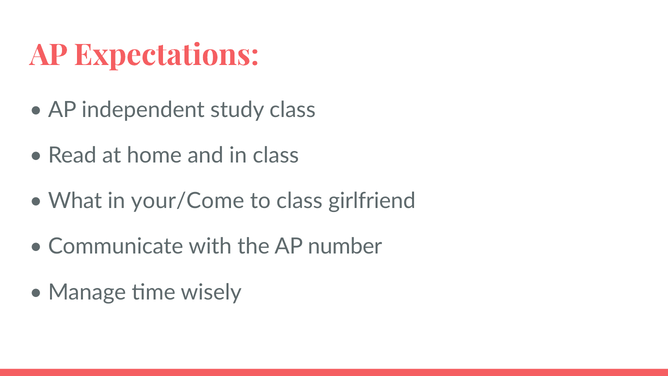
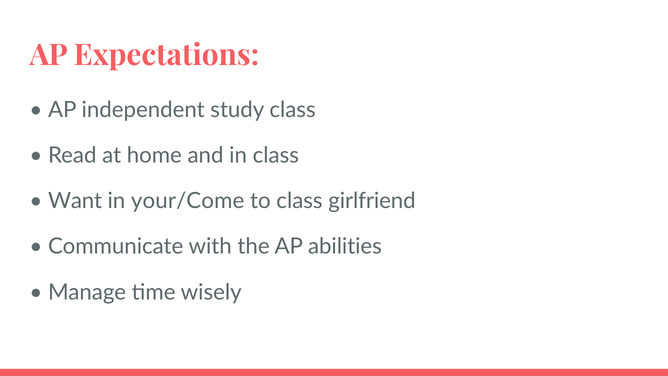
What: What -> Want (75, 201)
number: number -> abilities (345, 246)
